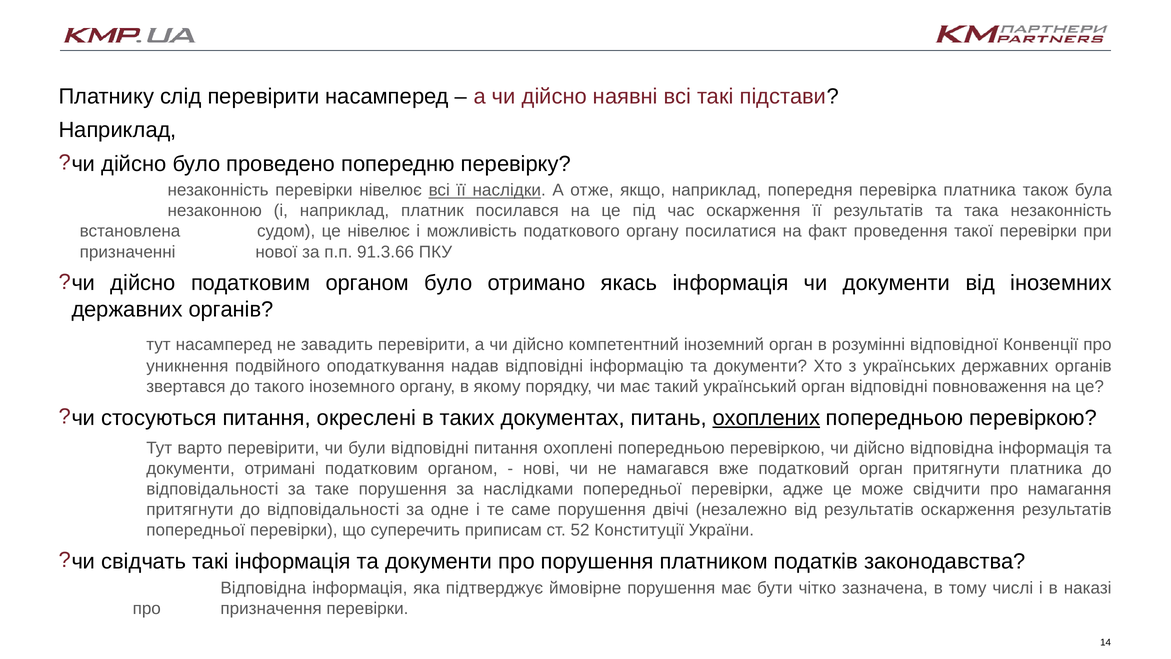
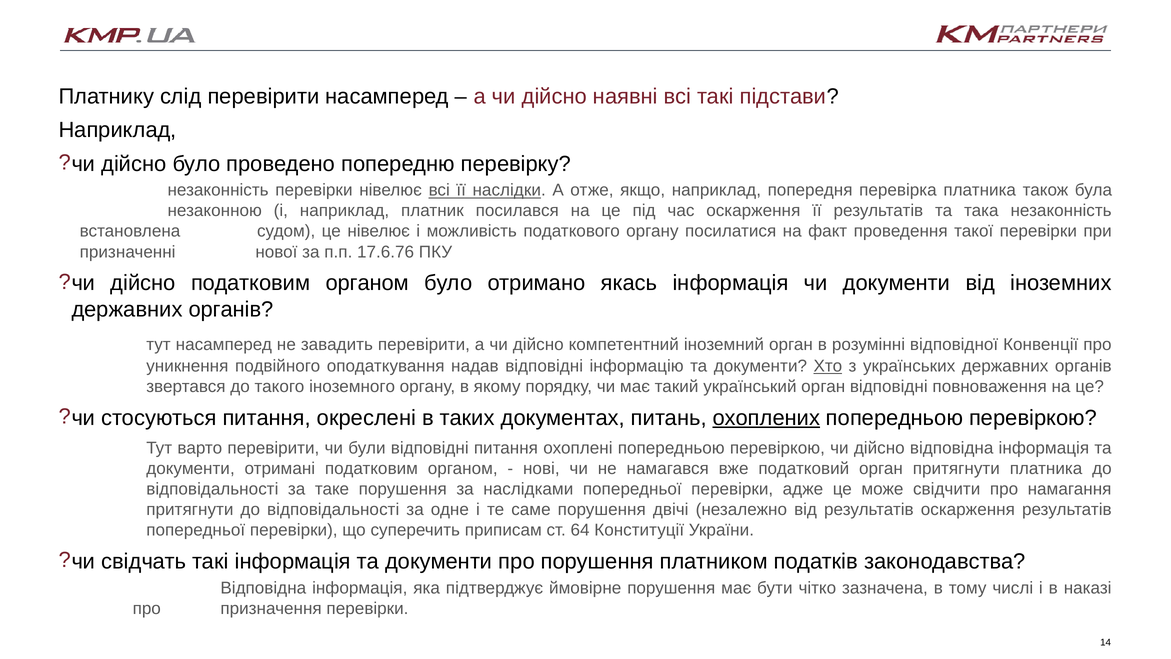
91.3.66: 91.3.66 -> 17.6.76 (386, 252)
Хто underline: none -> present (828, 366)
52: 52 -> 64 (580, 530)
